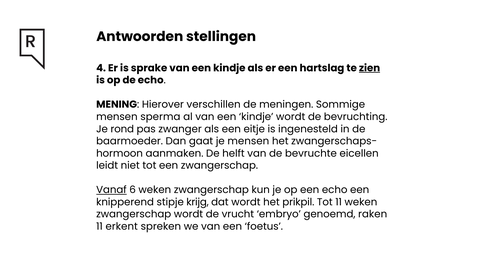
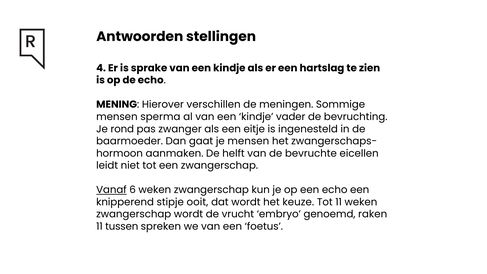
zien underline: present -> none (370, 68)
kindje wordt: wordt -> vader (291, 117)
krijg: krijg -> ooit (197, 202)
prikpil: prikpil -> keuze (298, 202)
erkent: erkent -> tussen (122, 226)
